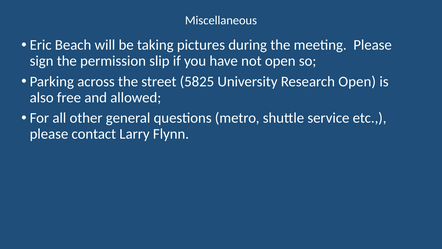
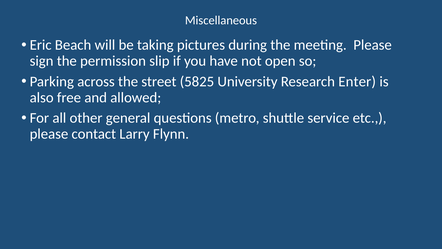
Research Open: Open -> Enter (357, 81)
